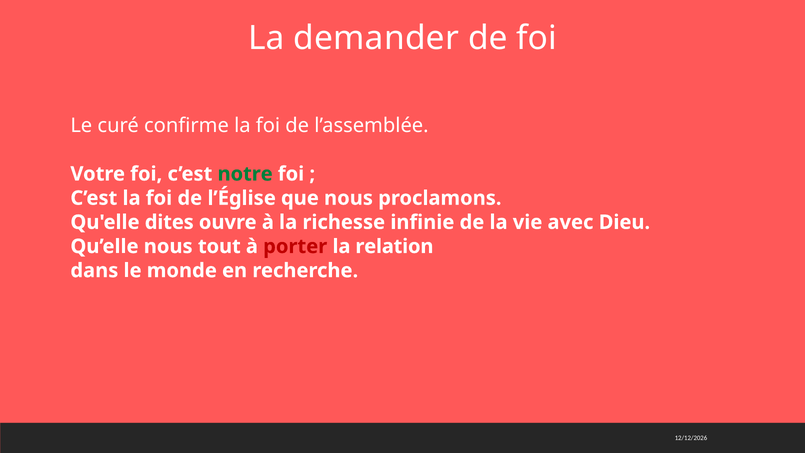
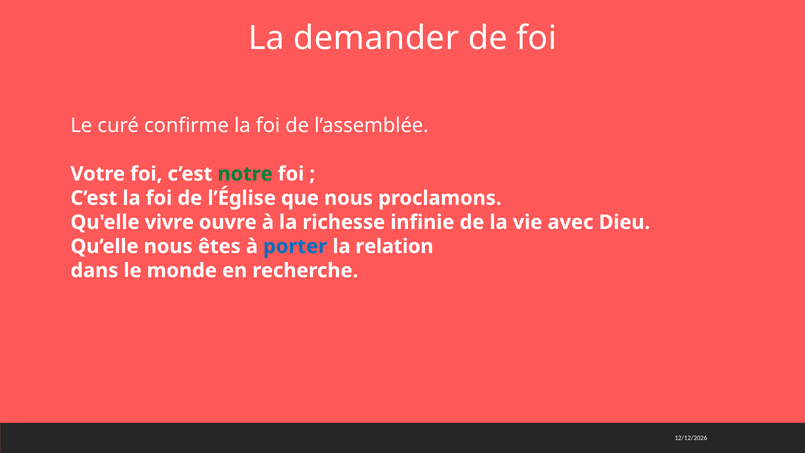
dites: dites -> vivre (169, 222)
tout: tout -> êtes (219, 246)
porter colour: red -> blue (295, 246)
